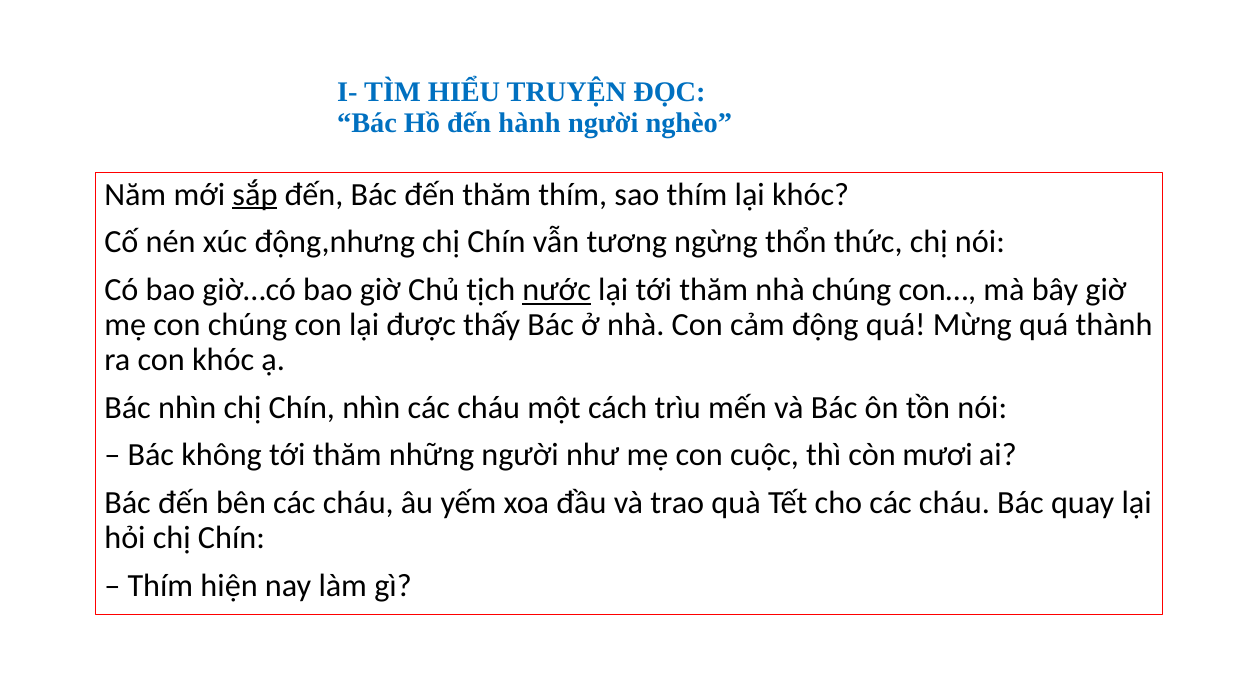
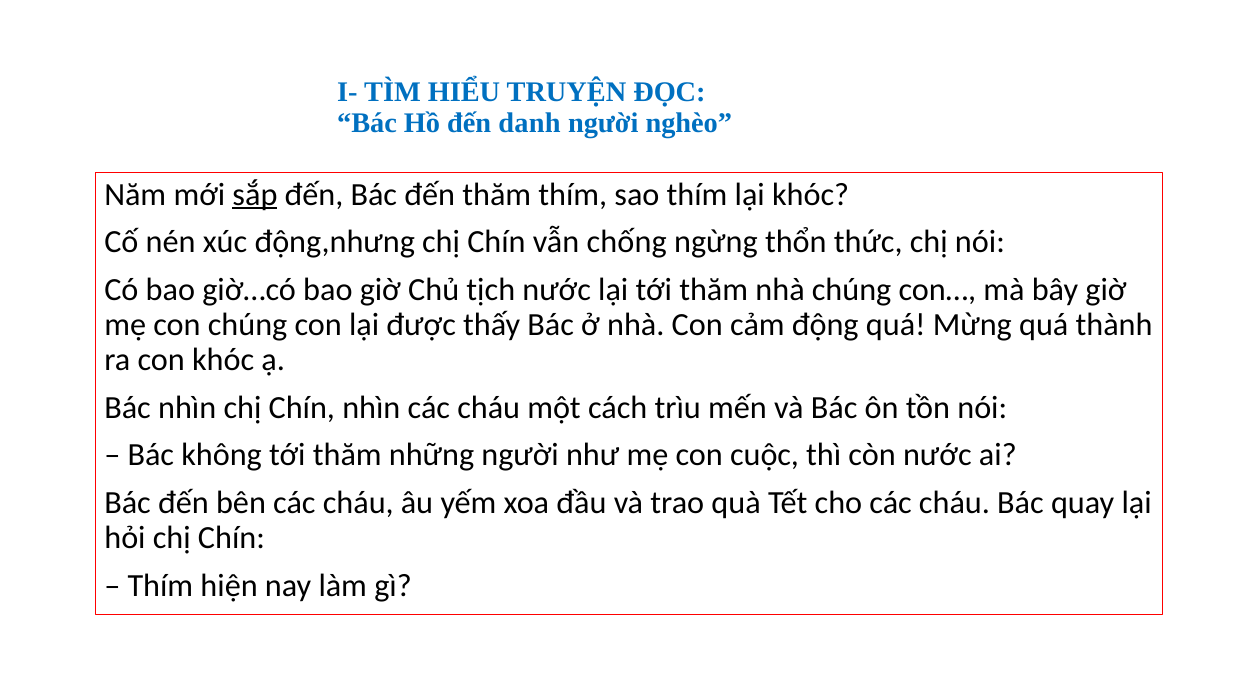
hành: hành -> danh (530, 123)
tương: tương -> chống (627, 242)
nước underline: present -> none (557, 290)
còn mươi: mươi -> nước (937, 455)
